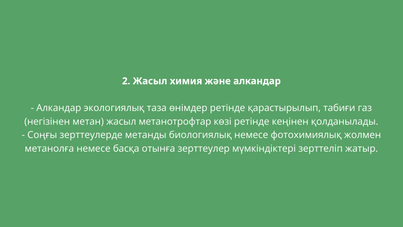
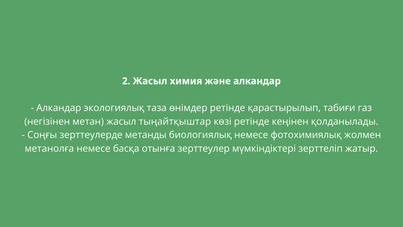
метанотрофтар: метанотрофтар -> тыңайтқыштар (175, 121)
